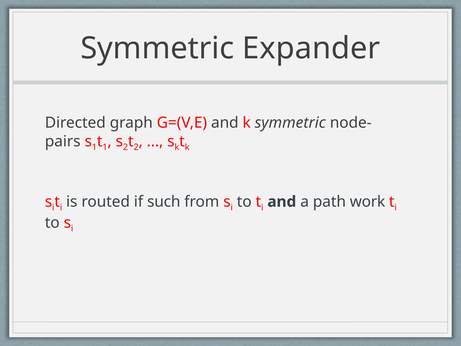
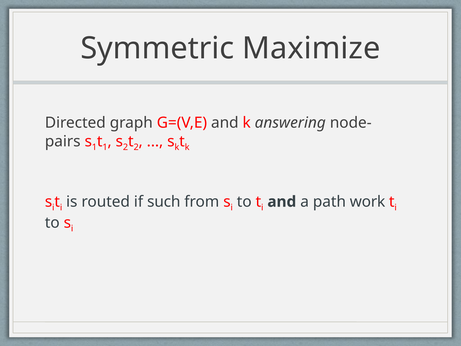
Expander: Expander -> Maximize (311, 48)
k symmetric: symmetric -> answering (290, 123)
